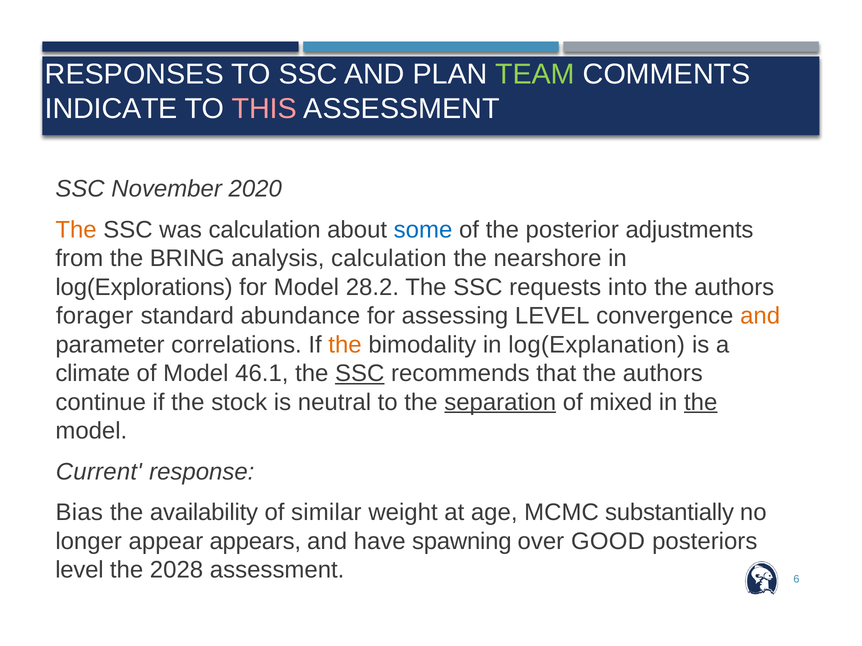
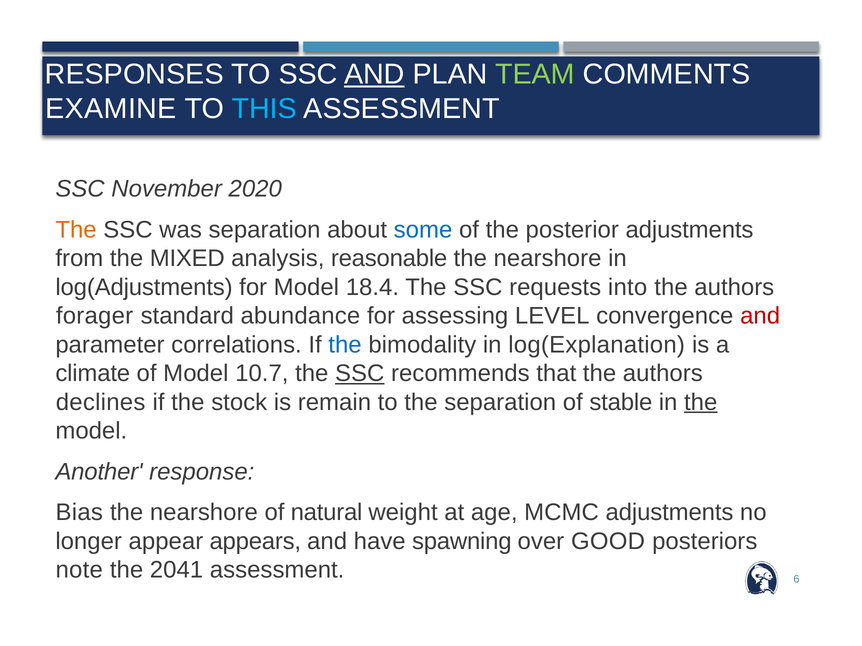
AND underline: none -> present (374, 74)
INDICATE: INDICATE -> EXAMINE (111, 109)
THIS colour: pink -> light blue (264, 109)
was calculation: calculation -> separation (265, 230)
BRING: BRING -> MIXED (187, 259)
analysis calculation: calculation -> reasonable (389, 259)
log(Explorations: log(Explorations -> log(Adjustments (144, 287)
28.2: 28.2 -> 18.4 (372, 287)
and colour: orange -> red (760, 316)
the colour: orange -> blue (345, 345)
46.1: 46.1 -> 10.7 (262, 374)
continue: continue -> declines (101, 402)
neutral: neutral -> remain (334, 402)
separation underline: present -> none (500, 402)
mixed: mixed -> stable (621, 402)
Current: Current -> Another (99, 472)
availability: availability -> nearshore (204, 513)
similar: similar -> natural (327, 513)
MCMC substantially: substantially -> adjustments (669, 513)
level: level -> note (79, 570)
2028: 2028 -> 2041 (177, 570)
